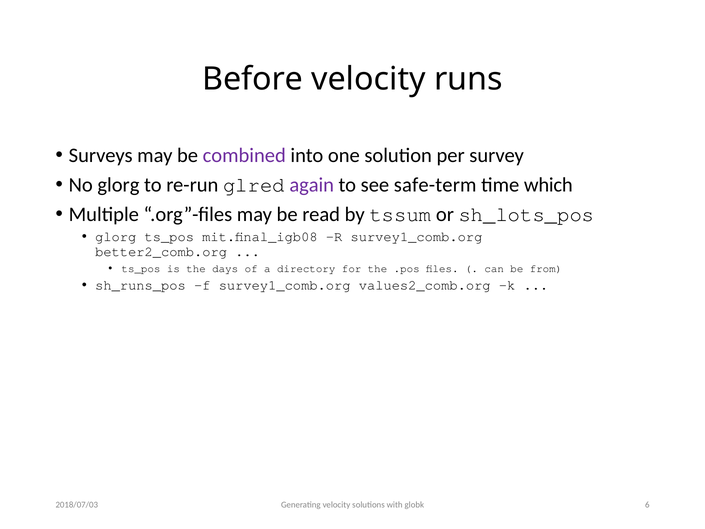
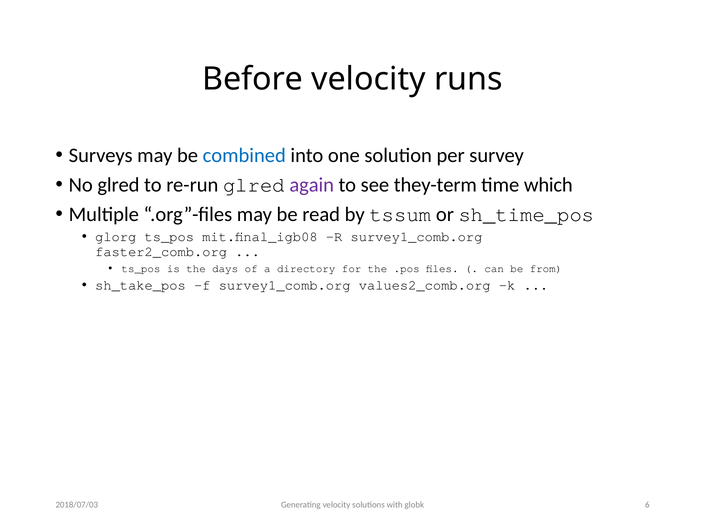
combined colour: purple -> blue (244, 155)
No glorg: glorg -> glred (118, 185)
safe-term: safe-term -> they-term (435, 185)
sh_lots_pos: sh_lots_pos -> sh_time_pos (526, 214)
better2_comb.org: better2_comb.org -> faster2_comb.org (161, 251)
sh_runs_pos: sh_runs_pos -> sh_take_pos (140, 285)
